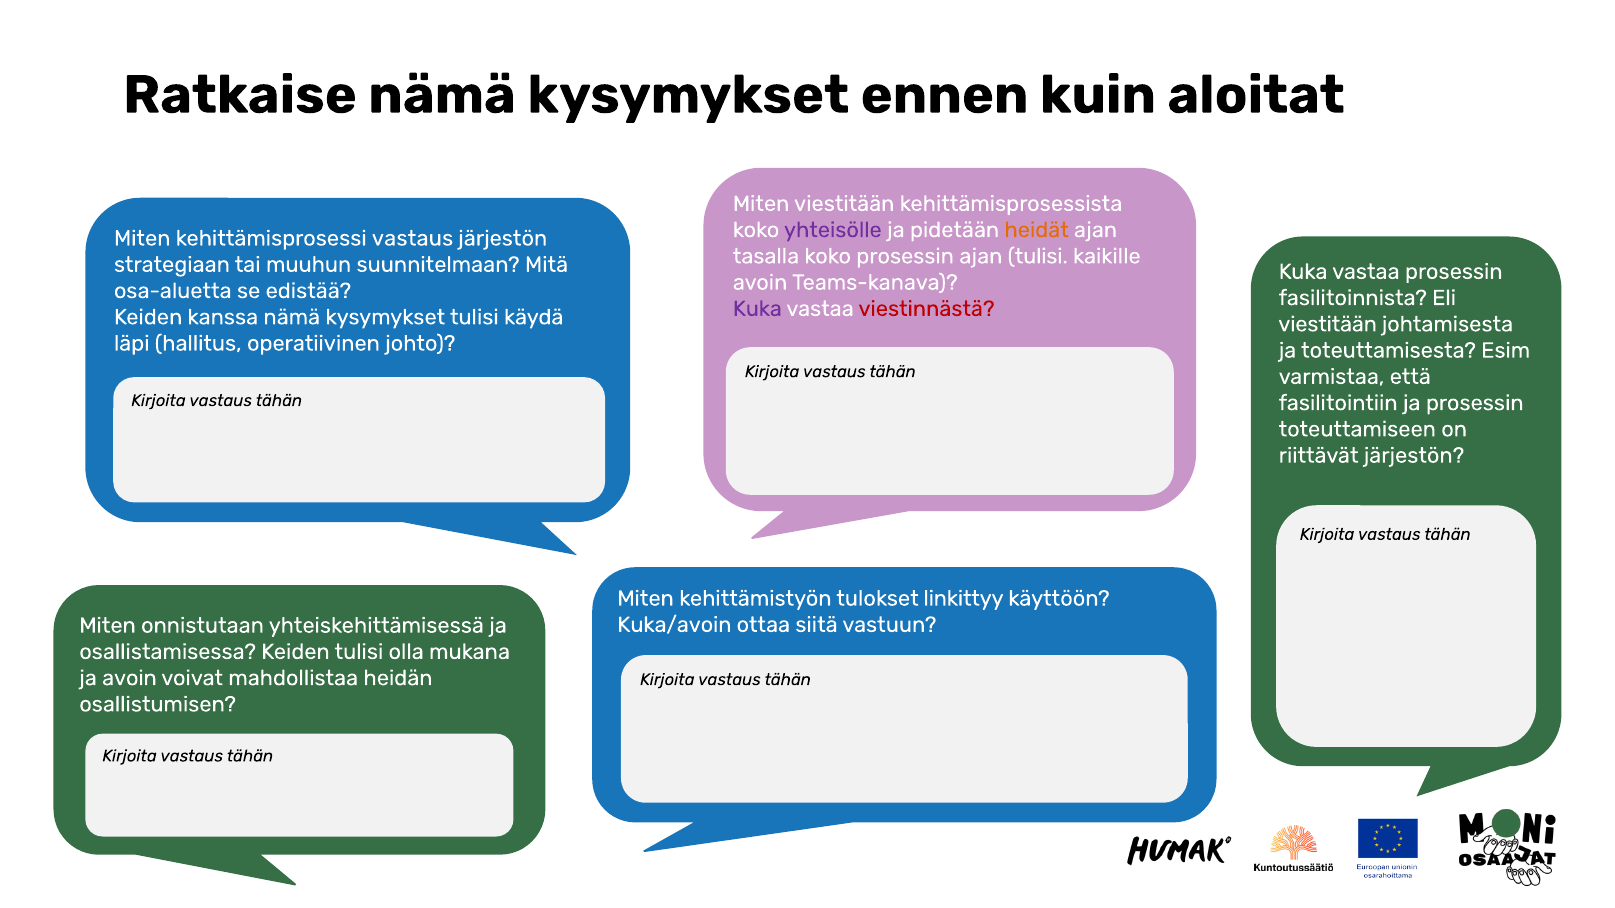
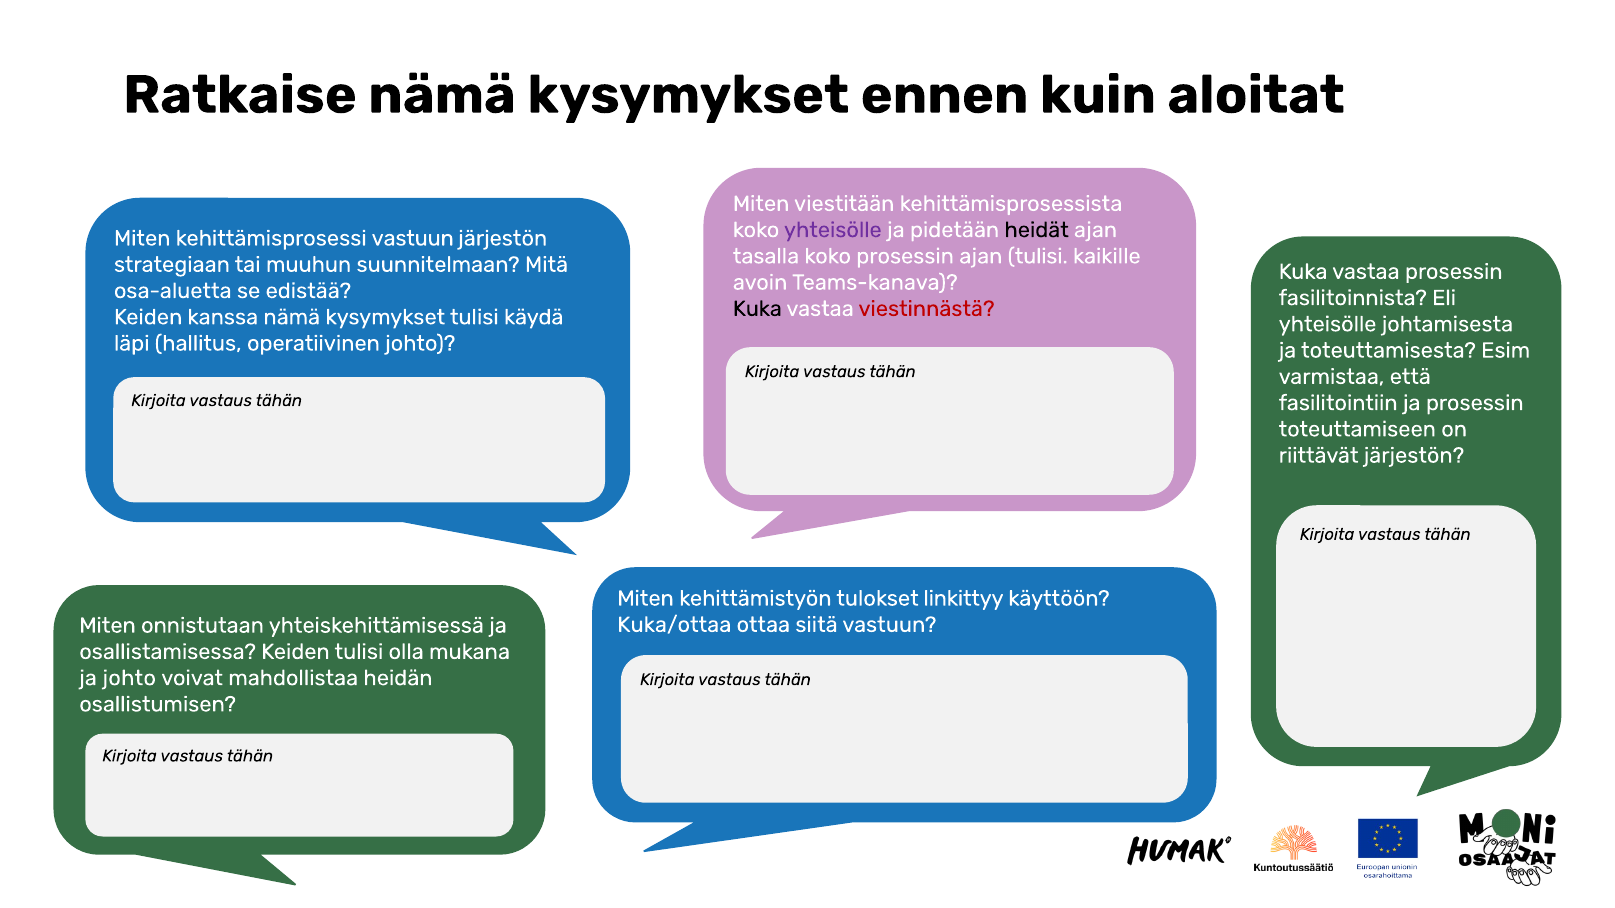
heidät colour: orange -> black (1037, 230)
kehittämisprosessi vastaus: vastaus -> vastuun (413, 238)
Kuka colour: purple -> black (757, 309)
viestitään: viestitään -> yhteisölle (1328, 324)
Kuka/avoin: Kuka/avoin -> Kuka/ottaa (674, 625)
ja avoin: avoin -> johto (129, 678)
